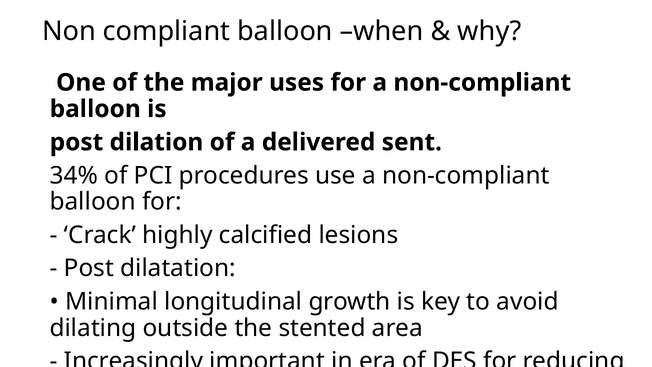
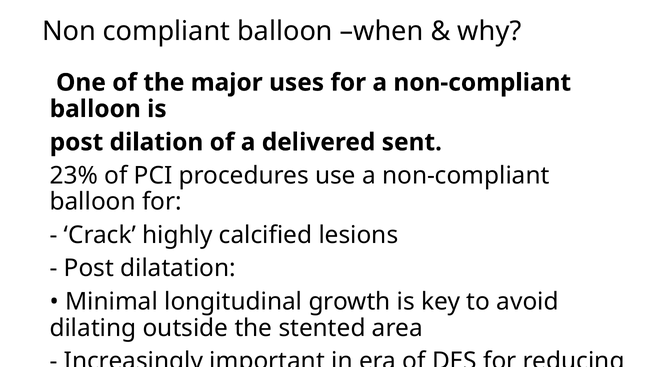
34%: 34% -> 23% (74, 175)
